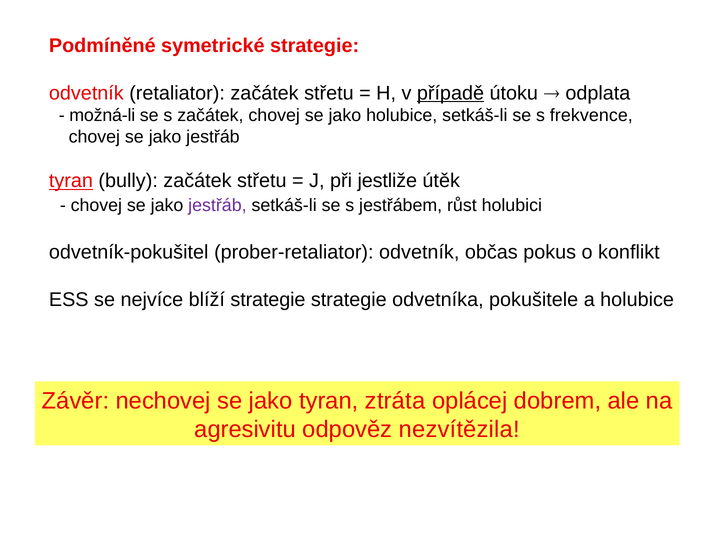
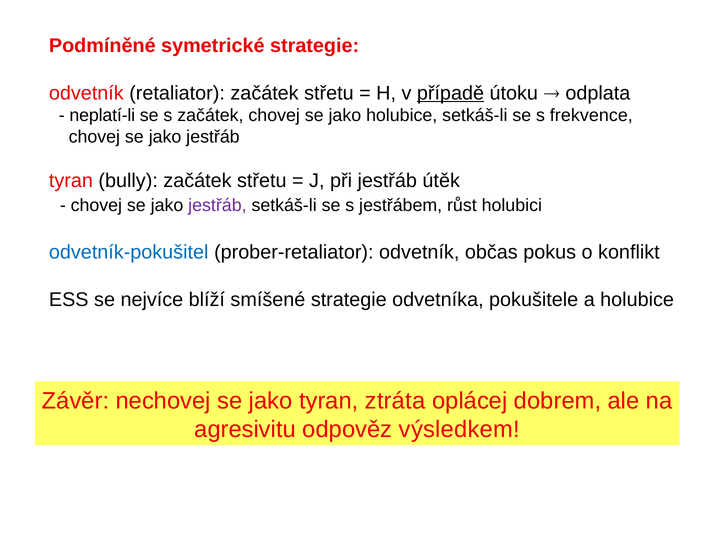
možná-li: možná-li -> neplatí-li (102, 115)
tyran underline: present -> none (71, 181)
při jestliže: jestliže -> jestřáb (387, 181)
odvetník-pokušitel colour: black -> blue (129, 252)
blíží strategie: strategie -> smíšené (268, 300)
nezvítězila: nezvítězila -> výsledkem (459, 429)
